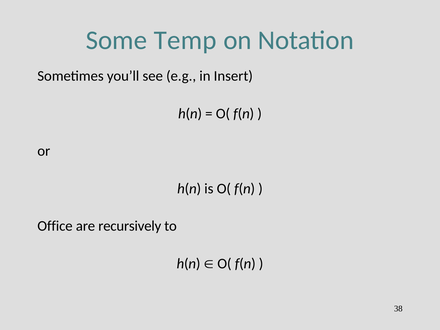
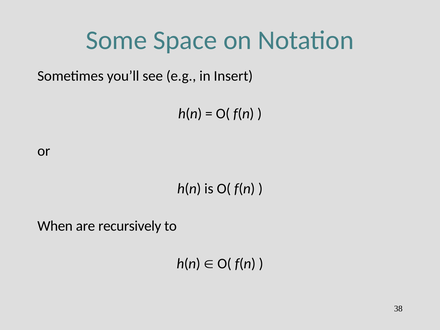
Temp: Temp -> Space (185, 40)
Office: Office -> When (55, 226)
